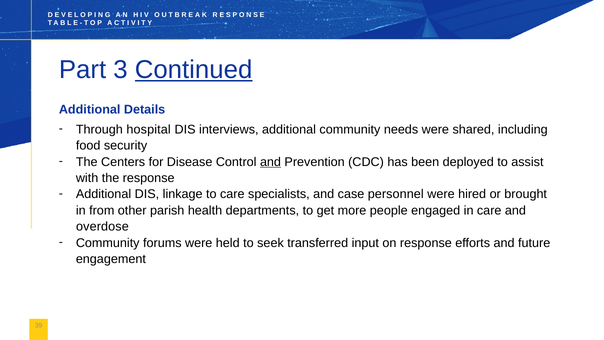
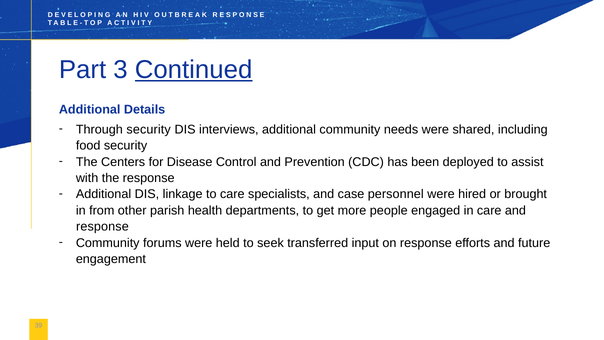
Through hospital: hospital -> security (149, 129)
and underline: present -> none (270, 162)
overdose: overdose -> response (102, 227)
